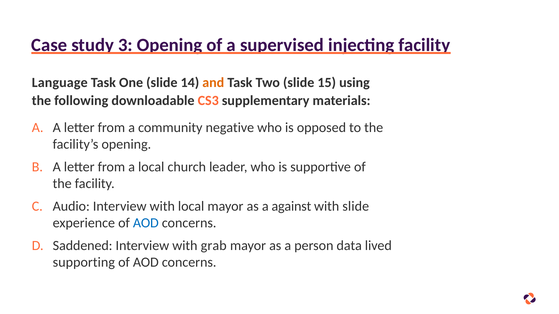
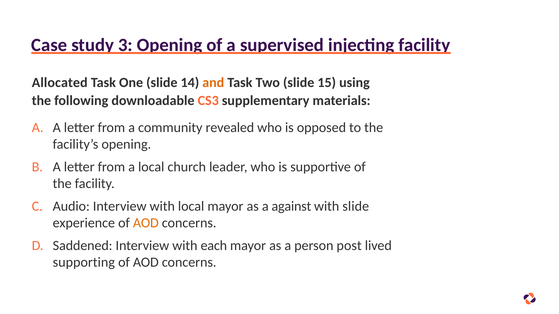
Language: Language -> Allocated (60, 83)
negative: negative -> revealed (230, 128)
AOD colour: blue -> orange (146, 223)
grab: grab -> each (214, 246)
data: data -> post (349, 246)
